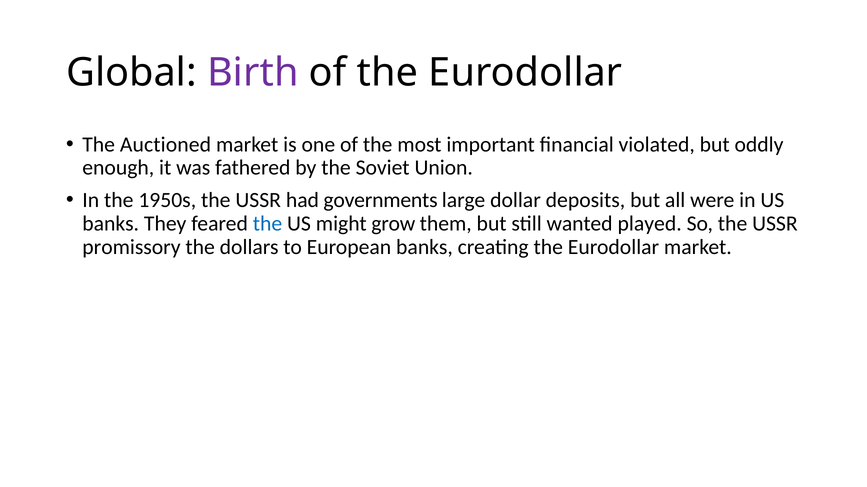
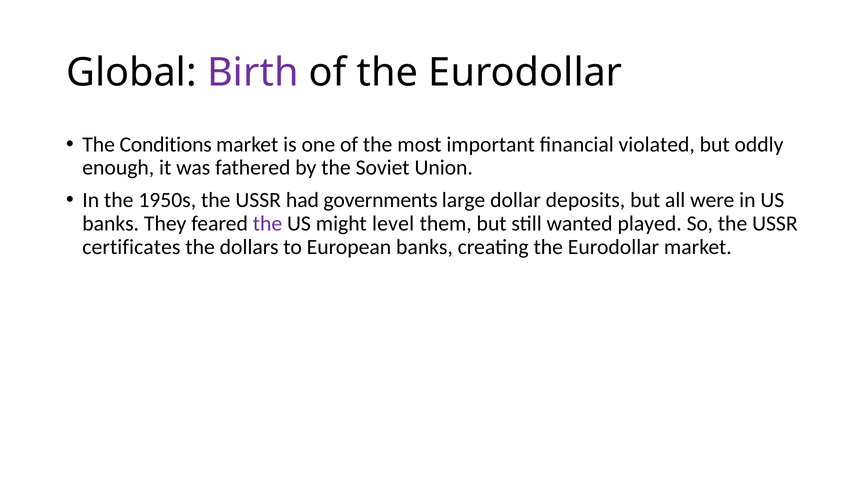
Auctioned: Auctioned -> Conditions (166, 145)
the colour: blue -> purple (267, 224)
grow: grow -> level (393, 224)
promissory: promissory -> certificates (131, 247)
